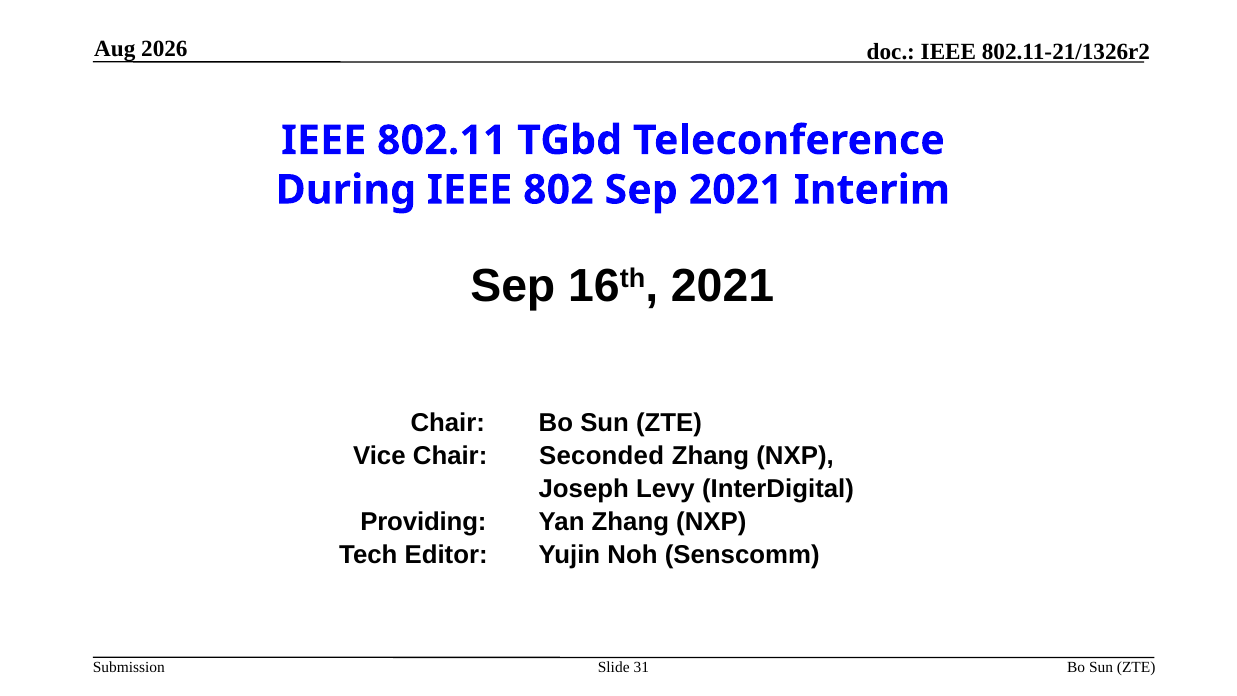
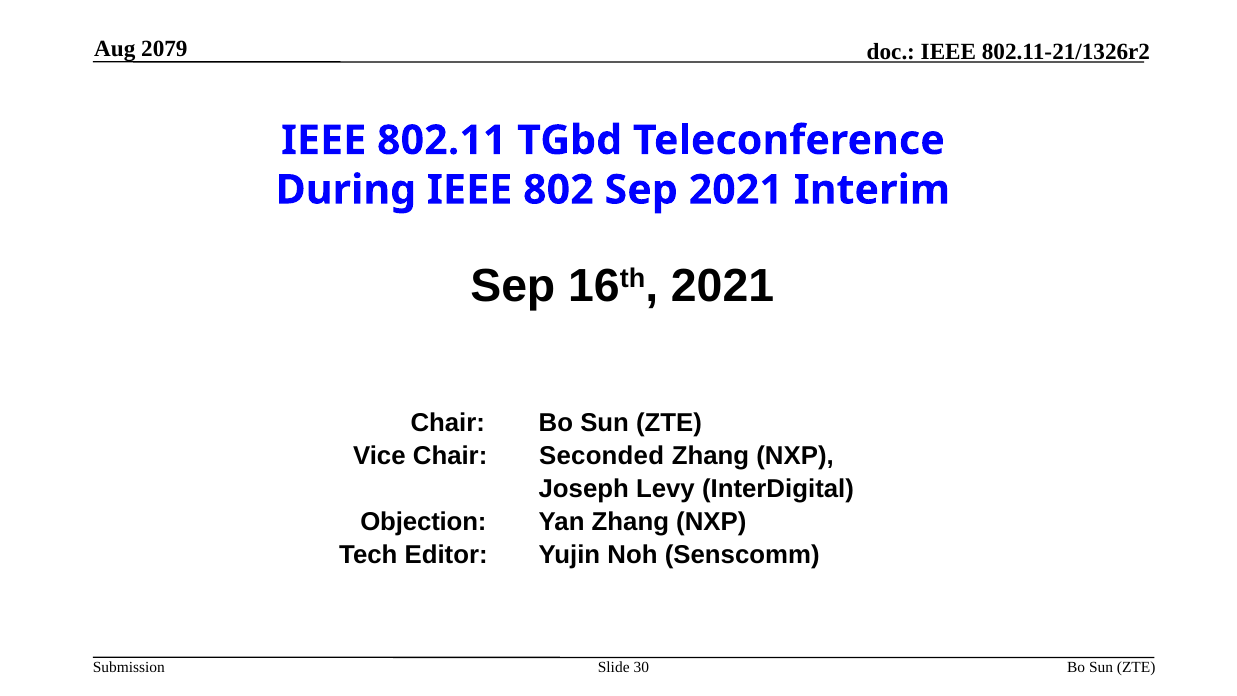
2026: 2026 -> 2079 (164, 49)
Providing: Providing -> Objection (423, 522)
31: 31 -> 30 (641, 667)
